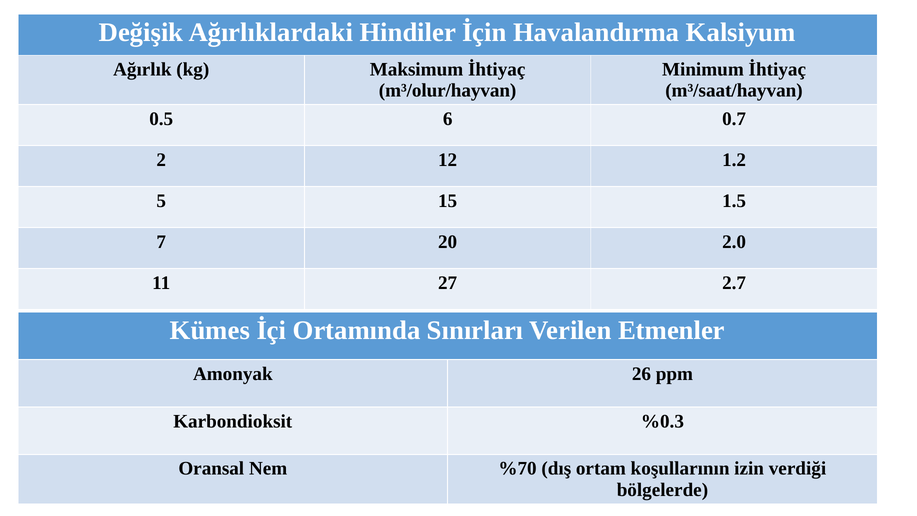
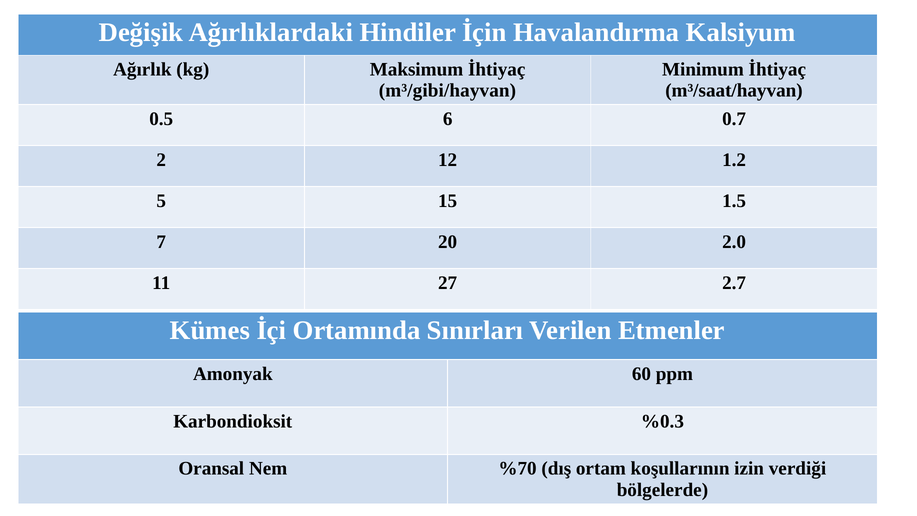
m³/olur/hayvan: m³/olur/hayvan -> m³/gibi/hayvan (447, 91)
26: 26 -> 60 (641, 374)
